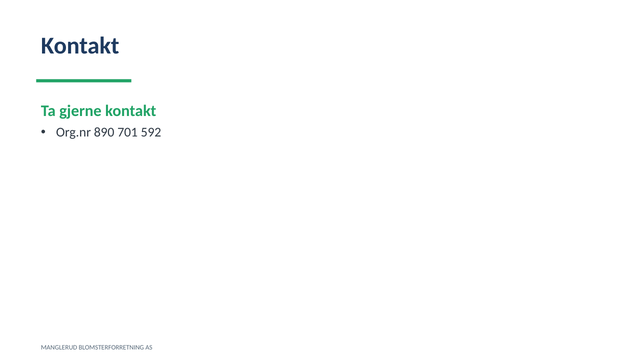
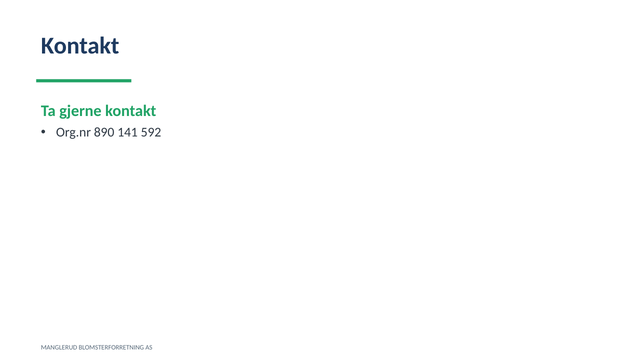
701: 701 -> 141 (128, 132)
